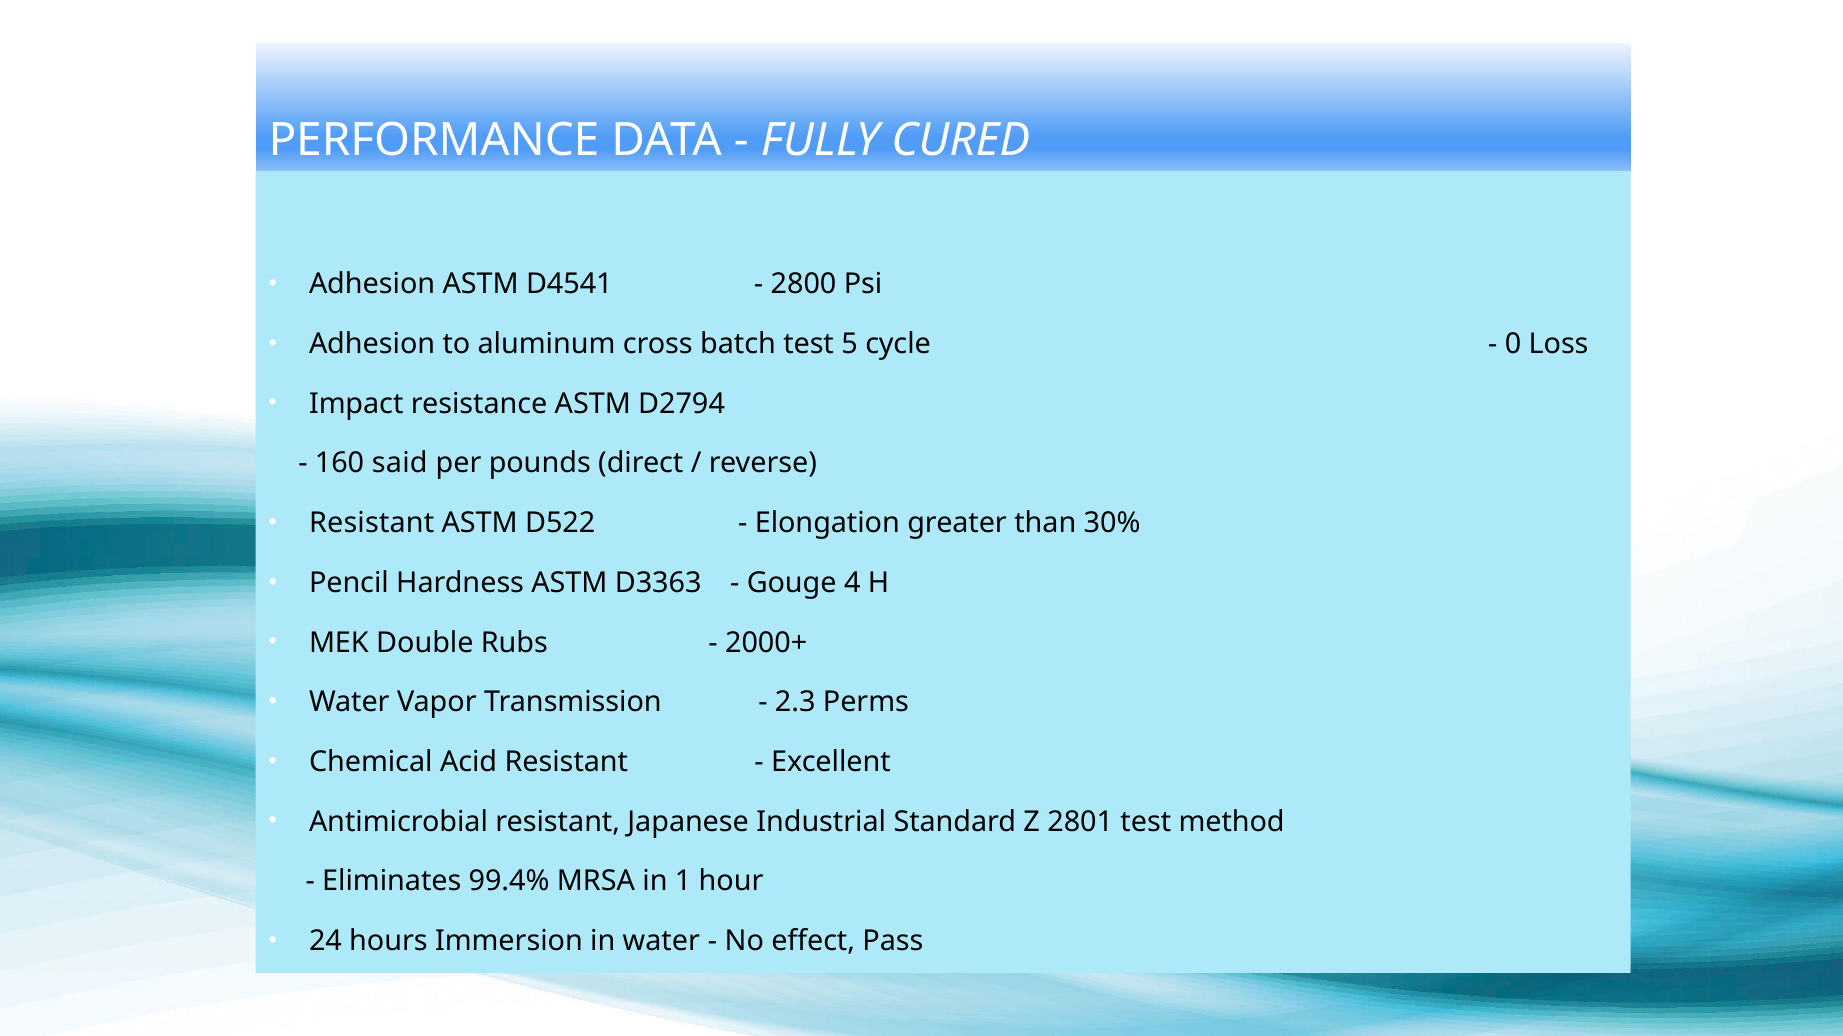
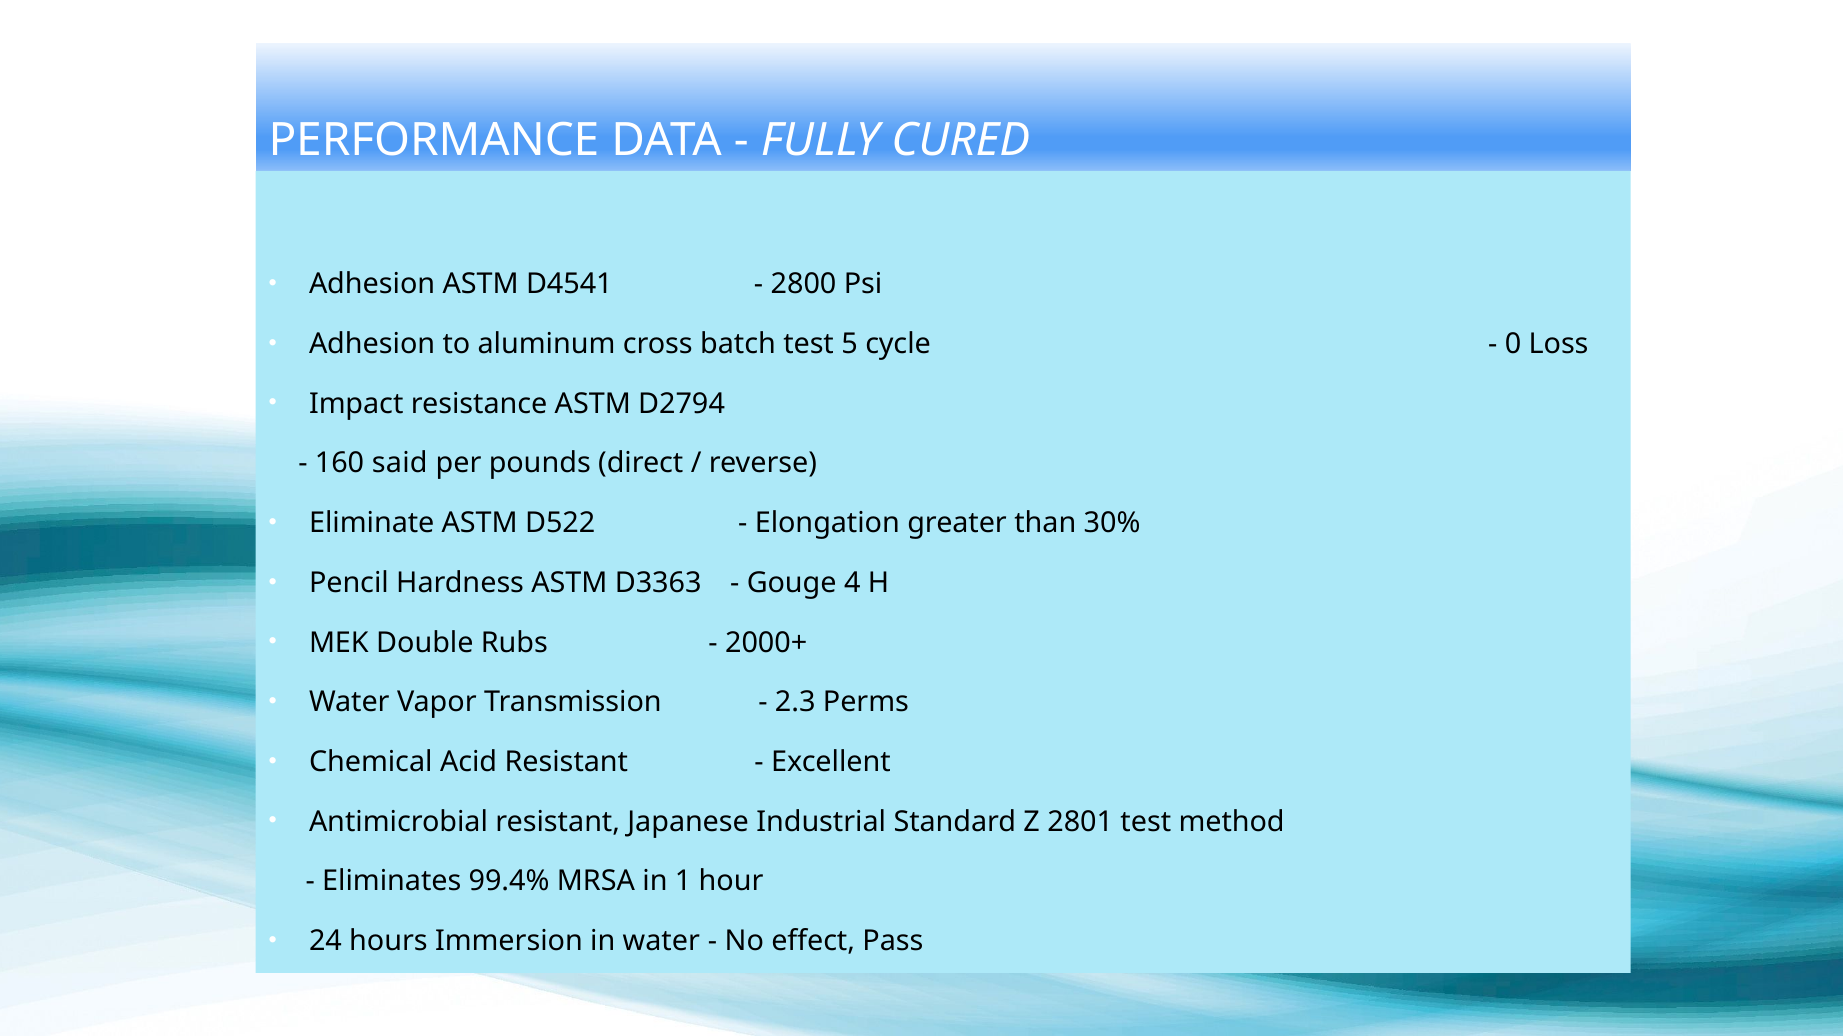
Resistant: Resistant -> Eliminate (372, 524)
